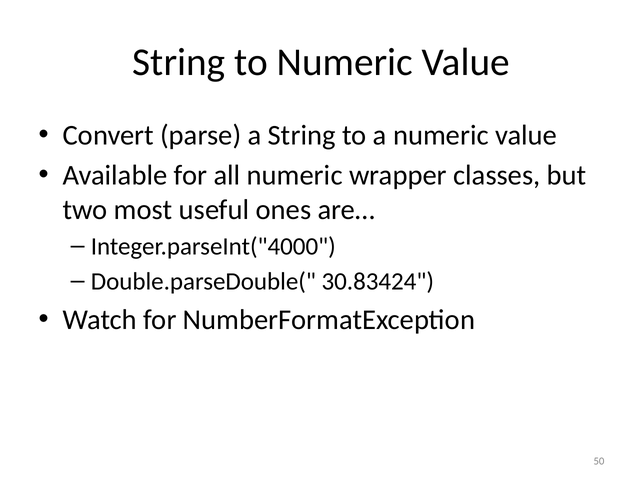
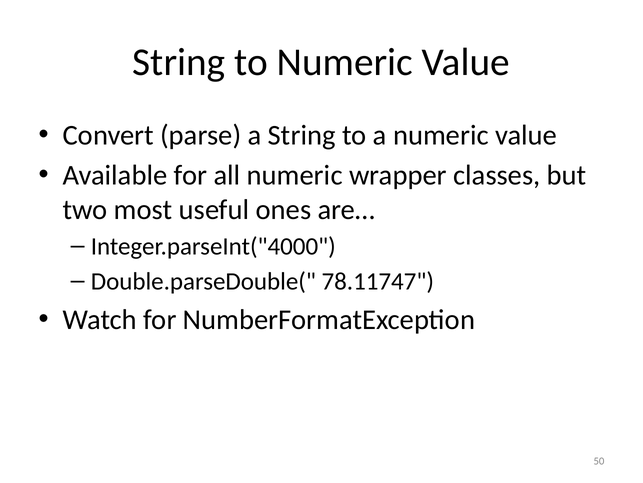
30.83424: 30.83424 -> 78.11747 (378, 281)
